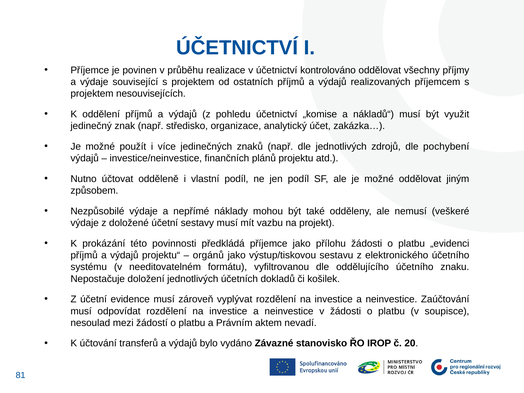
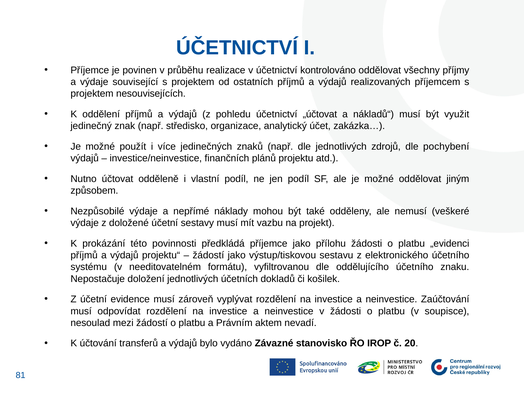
„komise: „komise -> „účtovat (320, 114)
orgánů: orgánů -> žádostí (208, 255)
